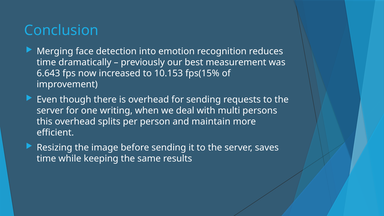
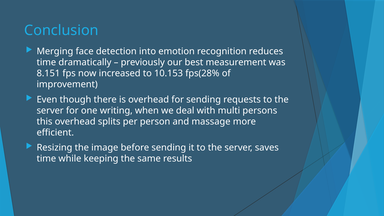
6.643: 6.643 -> 8.151 (48, 73)
fps(15%: fps(15% -> fps(28% (202, 73)
maintain: maintain -> massage (211, 122)
